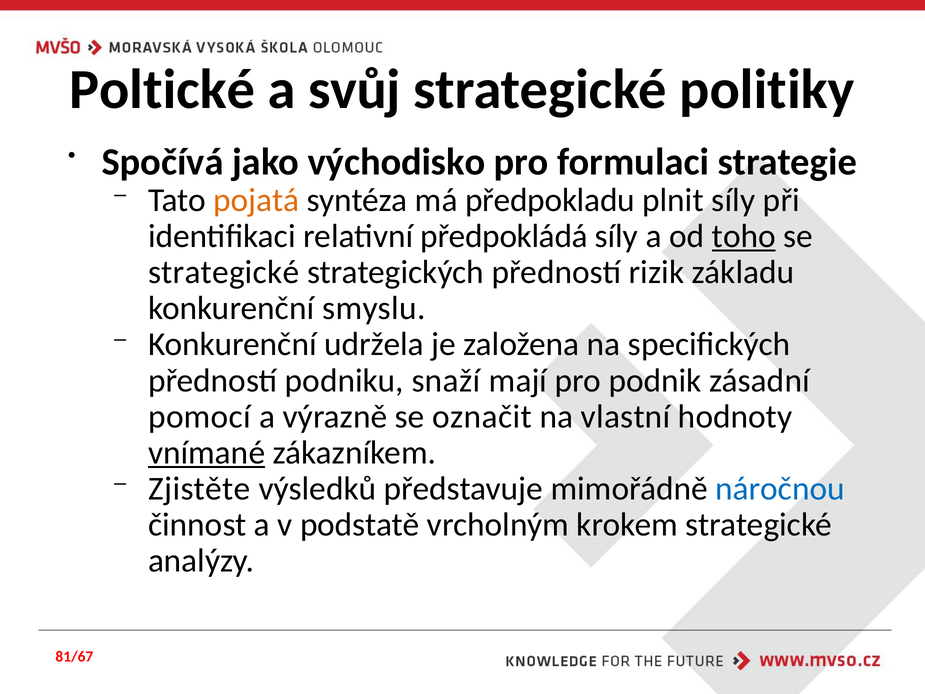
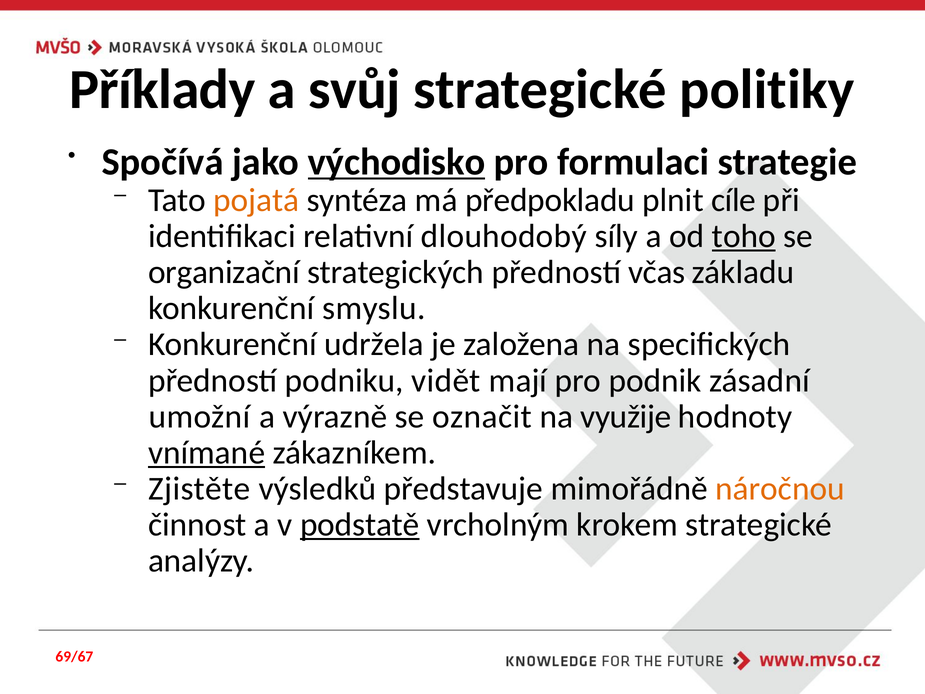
Poltické: Poltické -> Příklady (162, 90)
východisko underline: none -> present (397, 162)
plnit síly: síly -> cíle (734, 200)
předpokládá: předpokládá -> dlouhodobý (504, 236)
strategické: strategické -> organizační (224, 272)
rizik: rizik -> včas (657, 272)
snaží: snaží -> vidět (446, 380)
pomocí: pomocí -> umožní (200, 416)
vlastní: vlastní -> využije (626, 416)
náročnou colour: blue -> orange (780, 489)
podstatě underline: none -> present (360, 525)
81/67: 81/67 -> 69/67 (74, 656)
